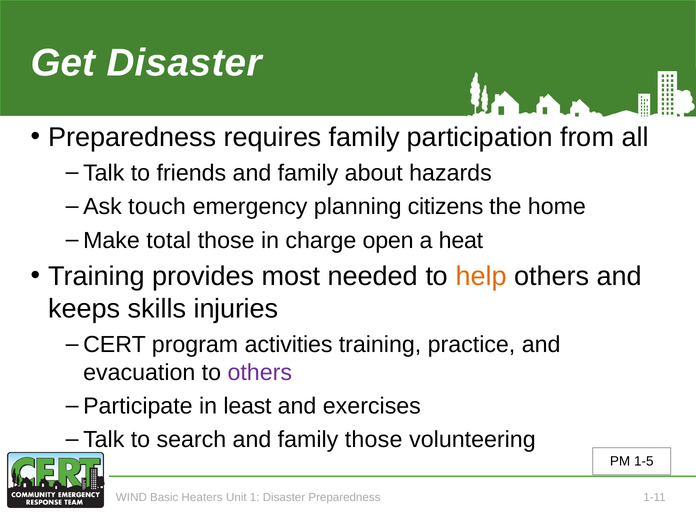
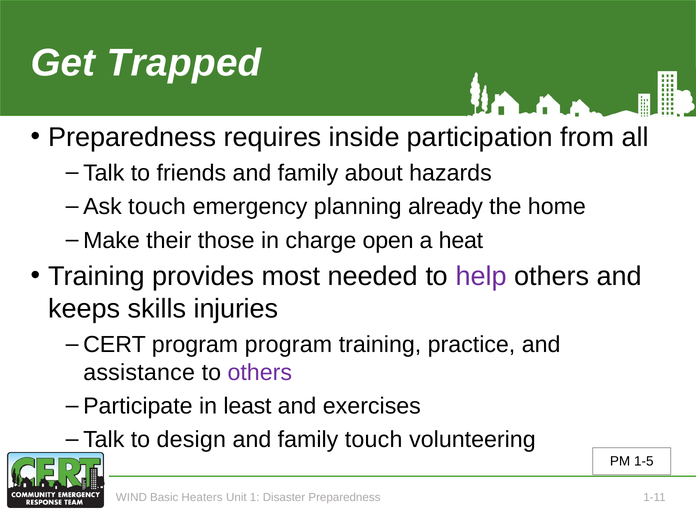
Get Disaster: Disaster -> Trapped (184, 63)
requires family: family -> inside (364, 137)
citizens: citizens -> already (445, 207)
total: total -> their (169, 240)
help colour: orange -> purple (481, 277)
program activities: activities -> program (288, 345)
evacuation: evacuation -> assistance (139, 372)
search: search -> design (191, 440)
family those: those -> touch (374, 440)
